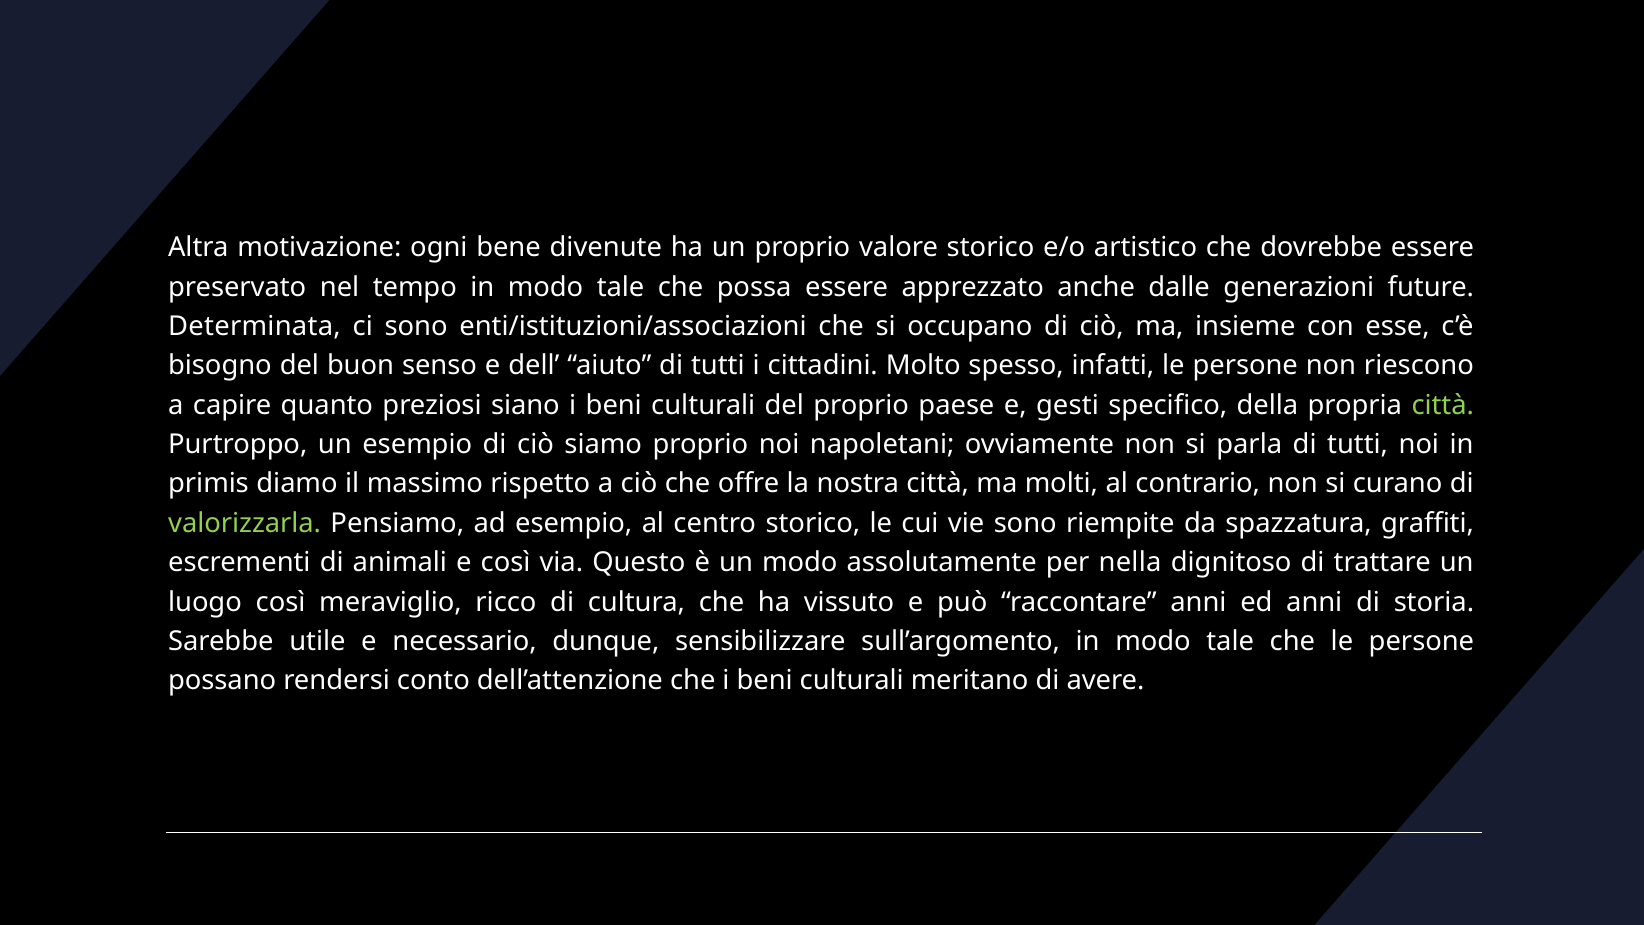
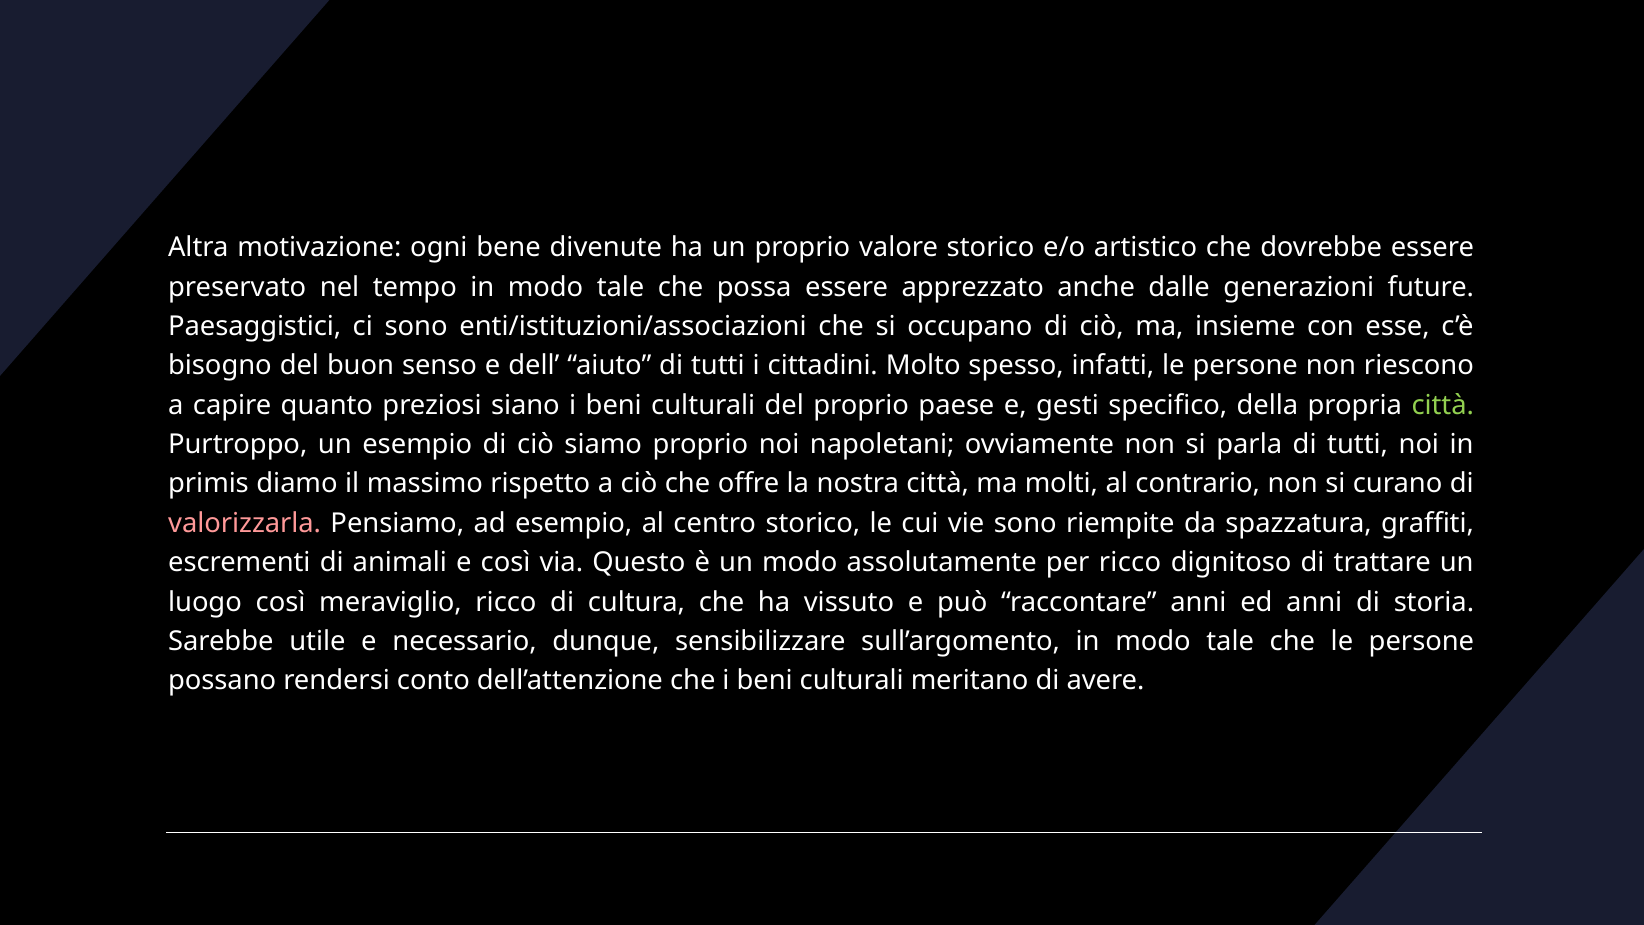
Determinata: Determinata -> Paesaggistici (255, 326)
valorizzarla colour: light green -> pink (245, 523)
per nella: nella -> ricco (1130, 563)
